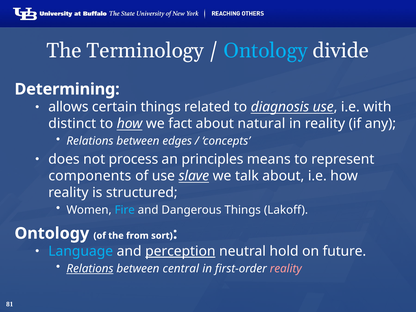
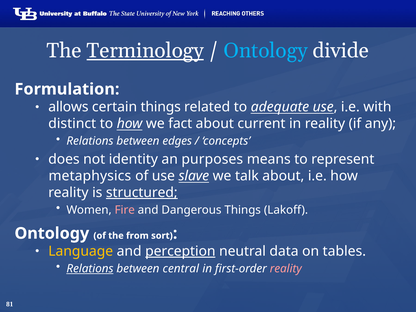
Terminology underline: none -> present (145, 51)
Determining: Determining -> Formulation (67, 89)
diagnosis: diagnosis -> adequate (280, 107)
natural: natural -> current (262, 124)
process: process -> identity (133, 159)
principles: principles -> purposes (212, 159)
components: components -> metaphysics (90, 176)
structured underline: none -> present (142, 193)
Fire colour: light blue -> pink (125, 210)
Language colour: light blue -> yellow (81, 251)
hold: hold -> data (284, 251)
future: future -> tables (344, 251)
